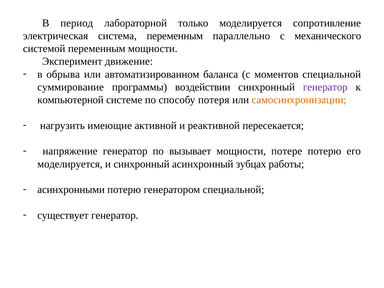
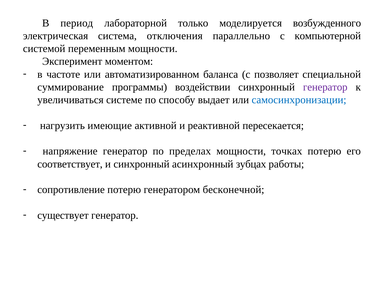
сопротивление: сопротивление -> возбужденного (327, 23)
система переменным: переменным -> отключения (175, 36)
механического: механического -> компьютерной (328, 36)
движение: движение -> моментом (129, 61)
обрыва: обрыва -> частоте (63, 74)
моментов: моментов -> позволяет (276, 74)
компьютерной: компьютерной -> увеличиваться (70, 100)
потеря: потеря -> выдает (214, 100)
самосинхронизации colour: orange -> blue (299, 100)
вызывает: вызывает -> пределах (190, 151)
потере: потере -> точках (287, 151)
моделируется: моделируется -> соответствует (70, 164)
асинхронными: асинхронными -> сопротивление (71, 190)
генератором специальной: специальной -> бесконечной (234, 190)
